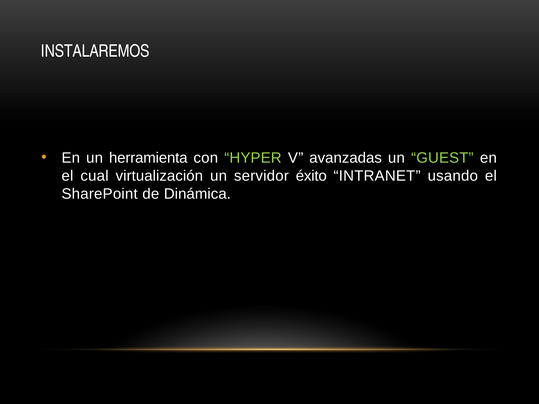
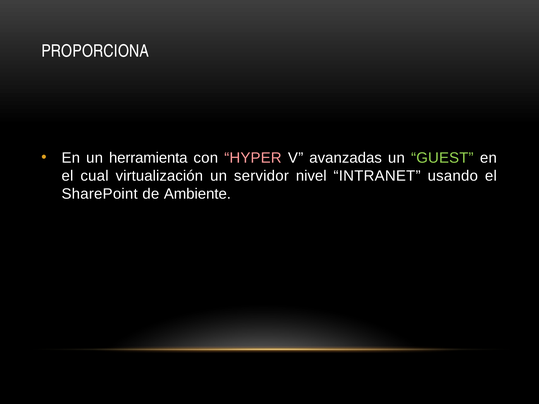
INSTALAREMOS: INSTALAREMOS -> PROPORCIONA (95, 51)
HYPER colour: light green -> pink (253, 158)
éxito: éxito -> nivel (311, 176)
Dinámica: Dinámica -> Ambiente (197, 194)
